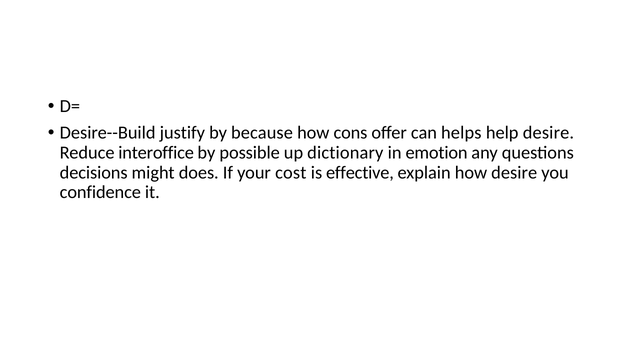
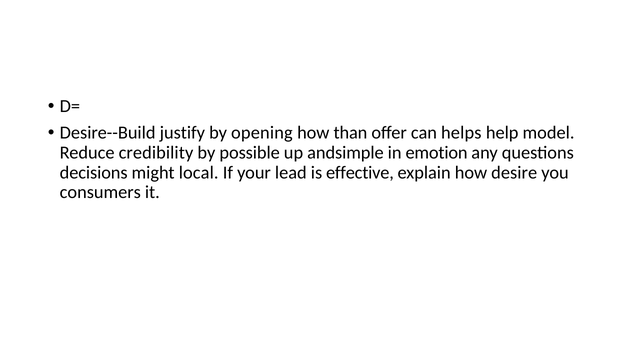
because: because -> opening (262, 133)
cons: cons -> than (350, 133)
help desire: desire -> model (549, 133)
interoffice: interoffice -> credibility (156, 153)
dictionary: dictionary -> andsimple (345, 153)
does: does -> local (199, 172)
cost: cost -> lead (291, 172)
confidence: confidence -> consumers (100, 192)
